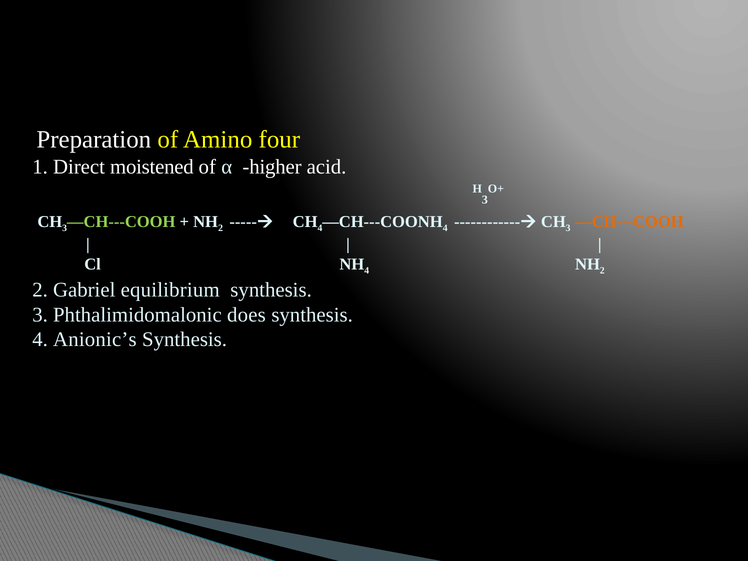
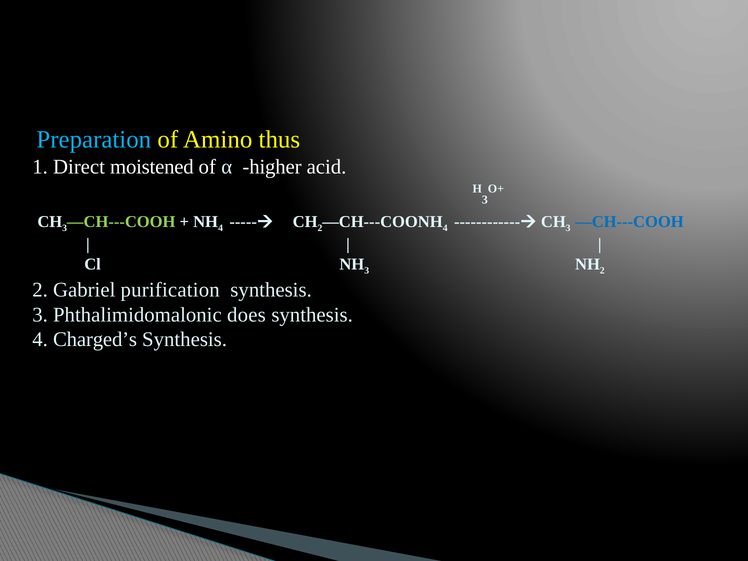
Preparation colour: white -> light blue (94, 140)
four: four -> thus (279, 140)
2: 2 -> 4 (221, 228)
4: 4 -> 2 (320, 228)
—CH---COOH colour: orange -> blue (629, 222)
4: 4 -> 3 (367, 271)
equilibrium: equilibrium -> purification (170, 290)
Anionic’s: Anionic’s -> Charged’s (95, 340)
